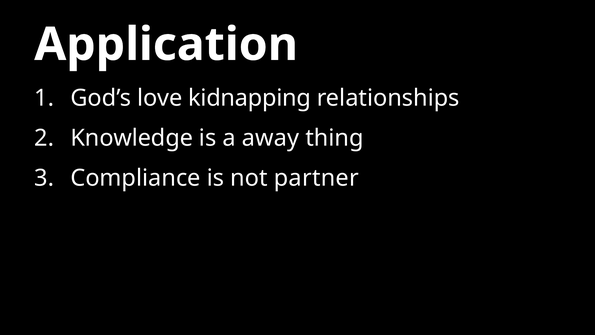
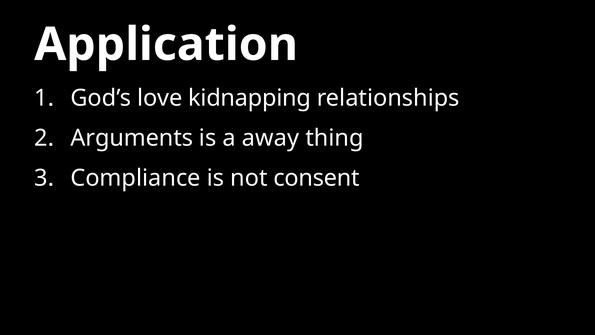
Knowledge: Knowledge -> Arguments (132, 138)
partner: partner -> consent (317, 178)
